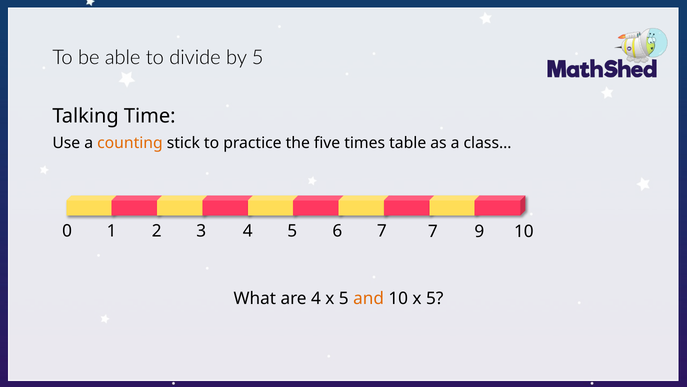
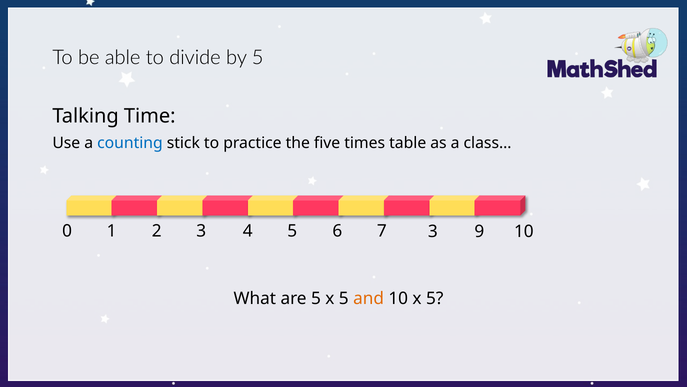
counting colour: orange -> blue (130, 143)
7 7: 7 -> 3 (433, 231)
are 4: 4 -> 5 (316, 298)
